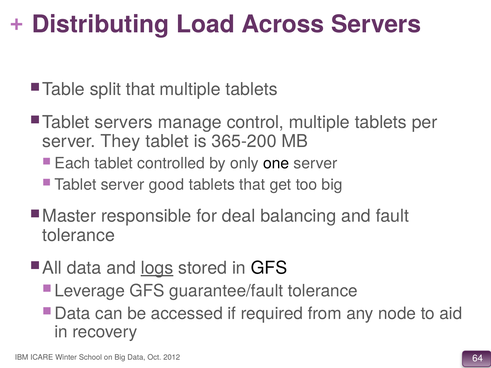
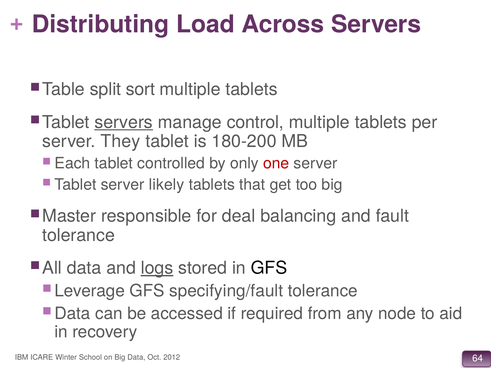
split that: that -> sort (140, 90)
servers underline: none -> present (124, 122)
365-200: 365-200 -> 180-200 (244, 141)
one colour: black -> red (276, 164)
good: good -> likely (167, 185)
guarantee/fault: guarantee/fault -> specifying/fault (226, 291)
